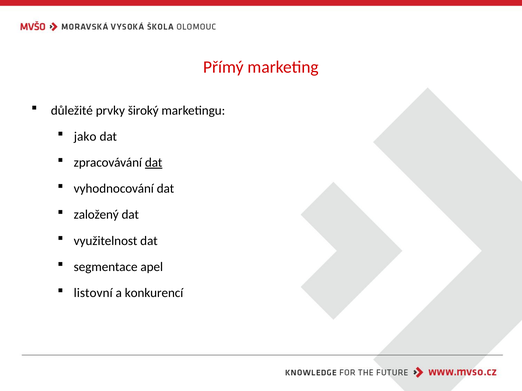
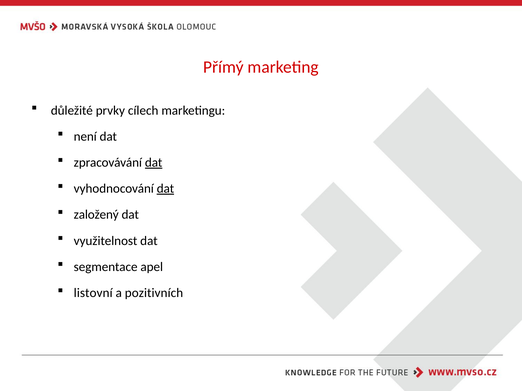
široký: široký -> cílech (143, 111)
jako: jako -> není (85, 137)
dat underline: none -> present (165, 189)
konkurencí: konkurencí -> pozitivních (154, 293)
